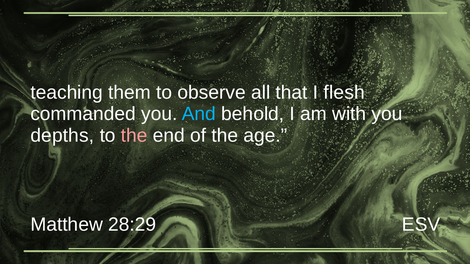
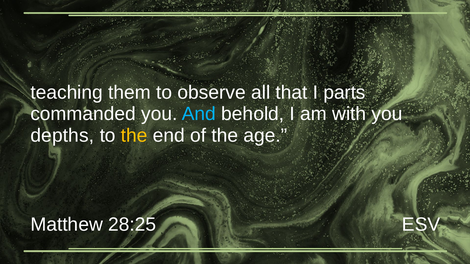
flesh: flesh -> parts (344, 93)
the colour: pink -> yellow (134, 136)
28:29: 28:29 -> 28:25 (132, 225)
